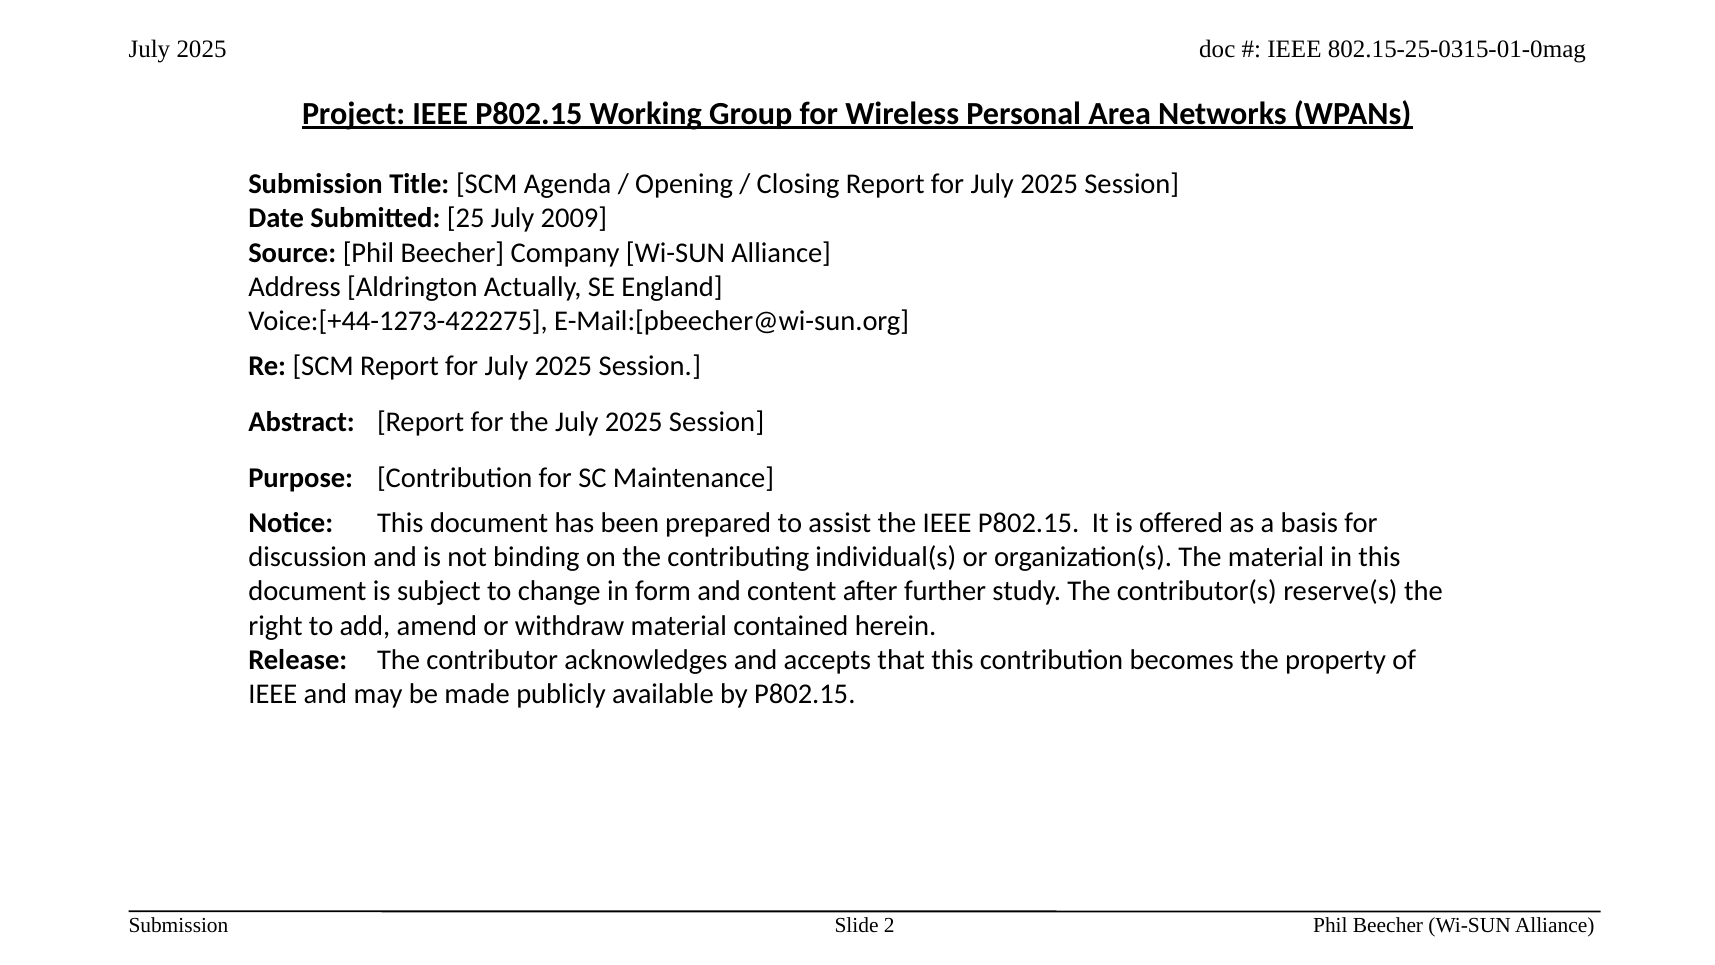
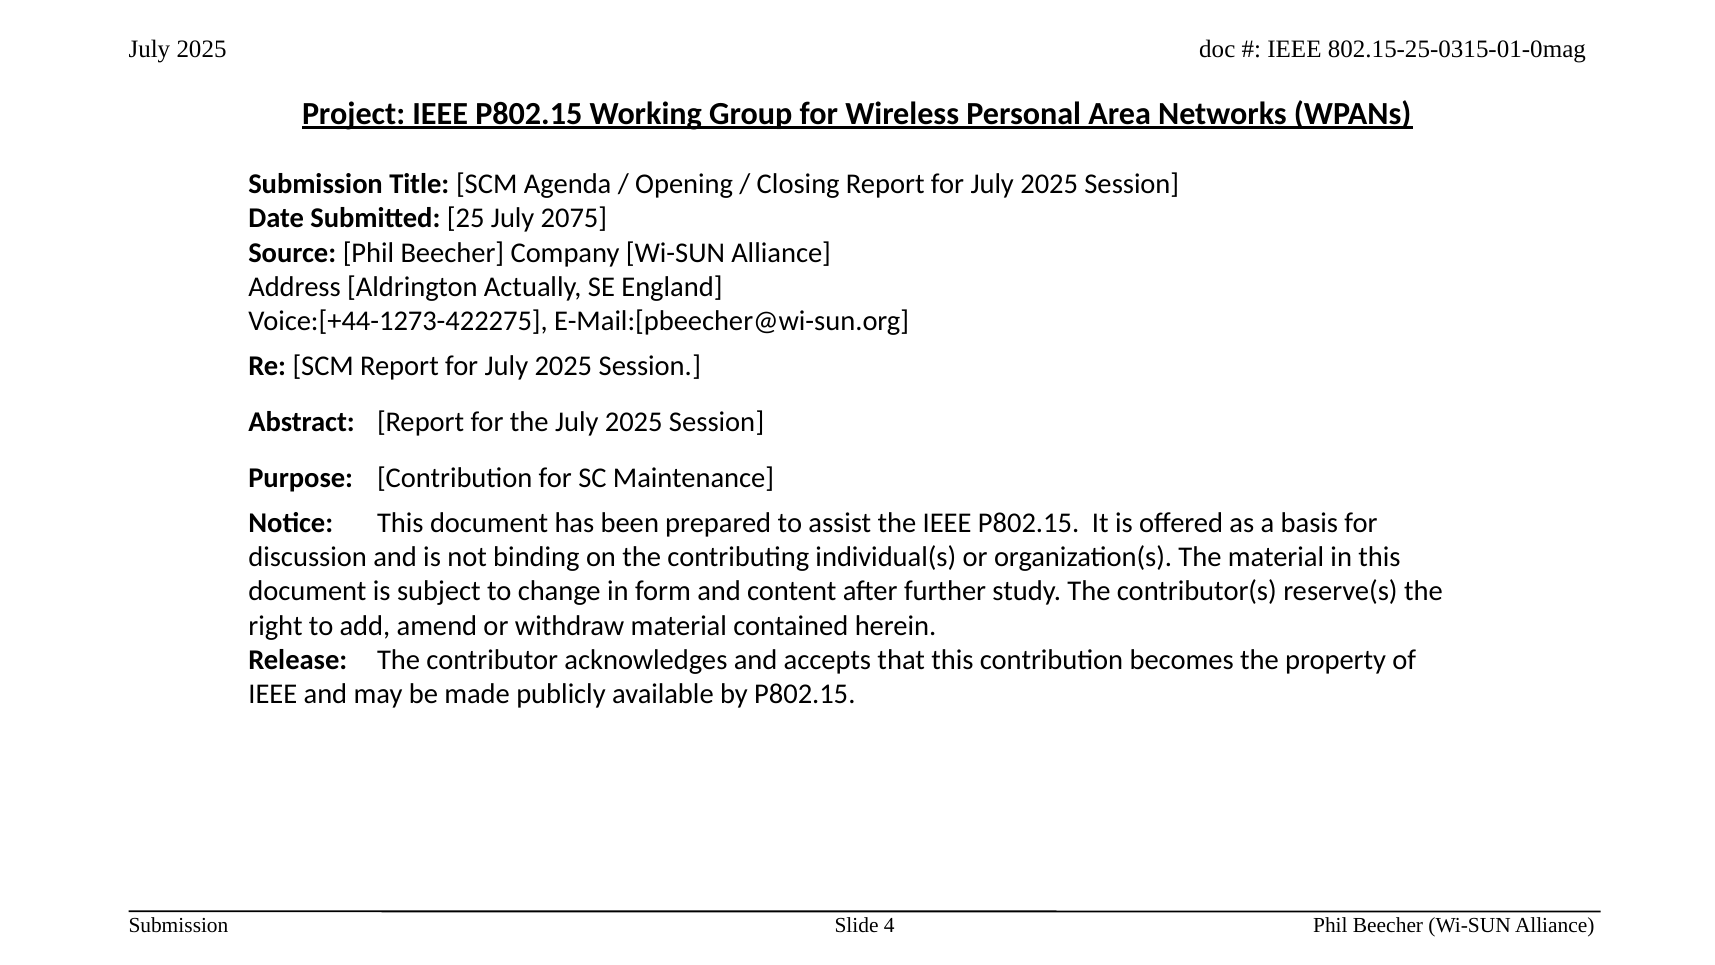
2009: 2009 -> 2075 (574, 218)
2: 2 -> 4 (889, 925)
